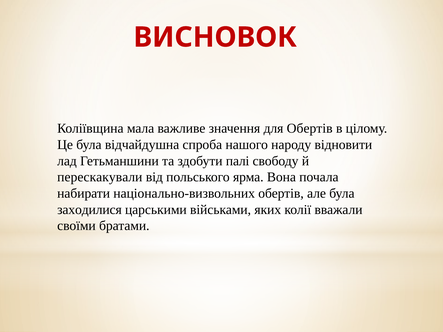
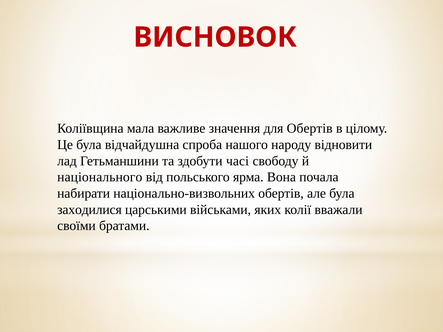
палі: палі -> часі (237, 161)
перескакували: перескакували -> національного (100, 177)
